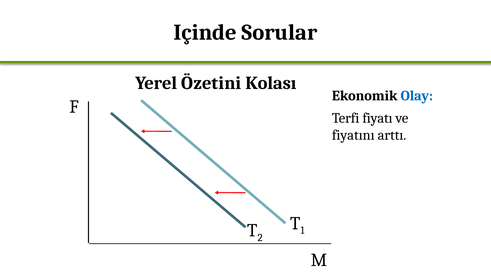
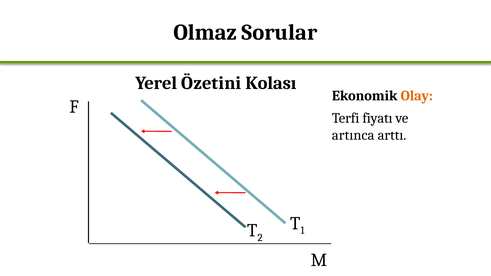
Içinde: Içinde -> Olmaz (205, 32)
Olay colour: blue -> orange (417, 96)
fiyatını: fiyatını -> artınca (353, 135)
